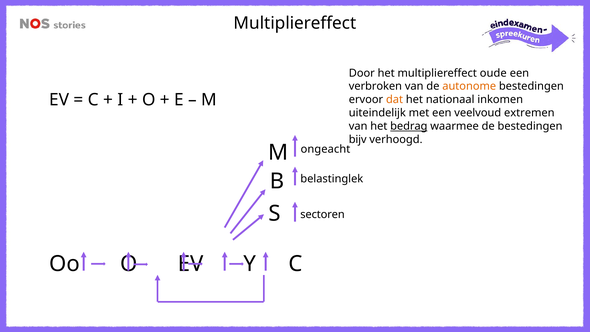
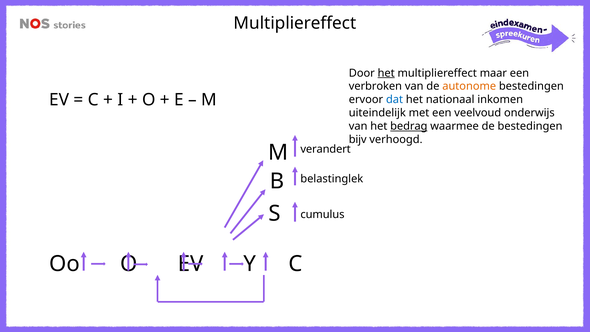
het underline: none -> present (386, 73)
oude: oude -> maar (493, 73)
dat colour: orange -> blue (395, 100)
extremen: extremen -> onderwijs (529, 113)
ongeacht: ongeacht -> verandert (326, 149)
sectoren: sectoren -> cumulus (322, 214)
